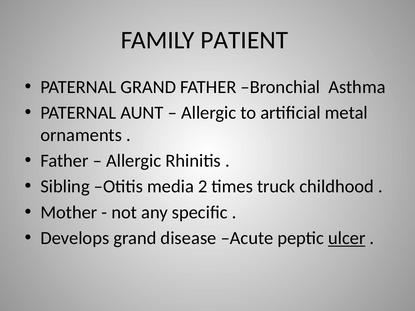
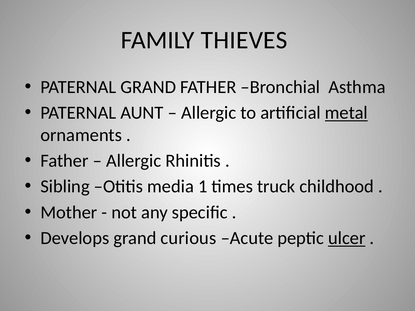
PATIENT: PATIENT -> THIEVES (244, 40)
metal underline: none -> present (346, 113)
2: 2 -> 1 (203, 187)
disease: disease -> curious (188, 238)
